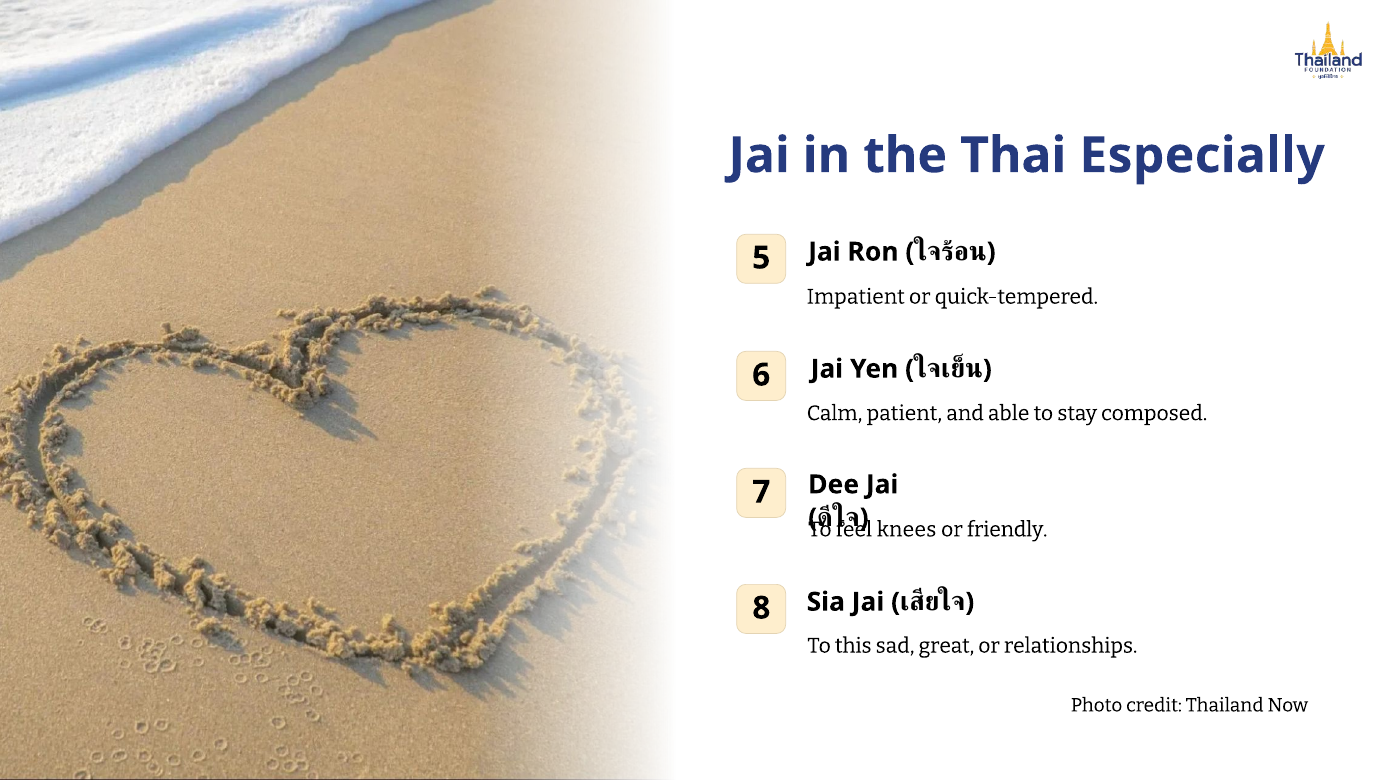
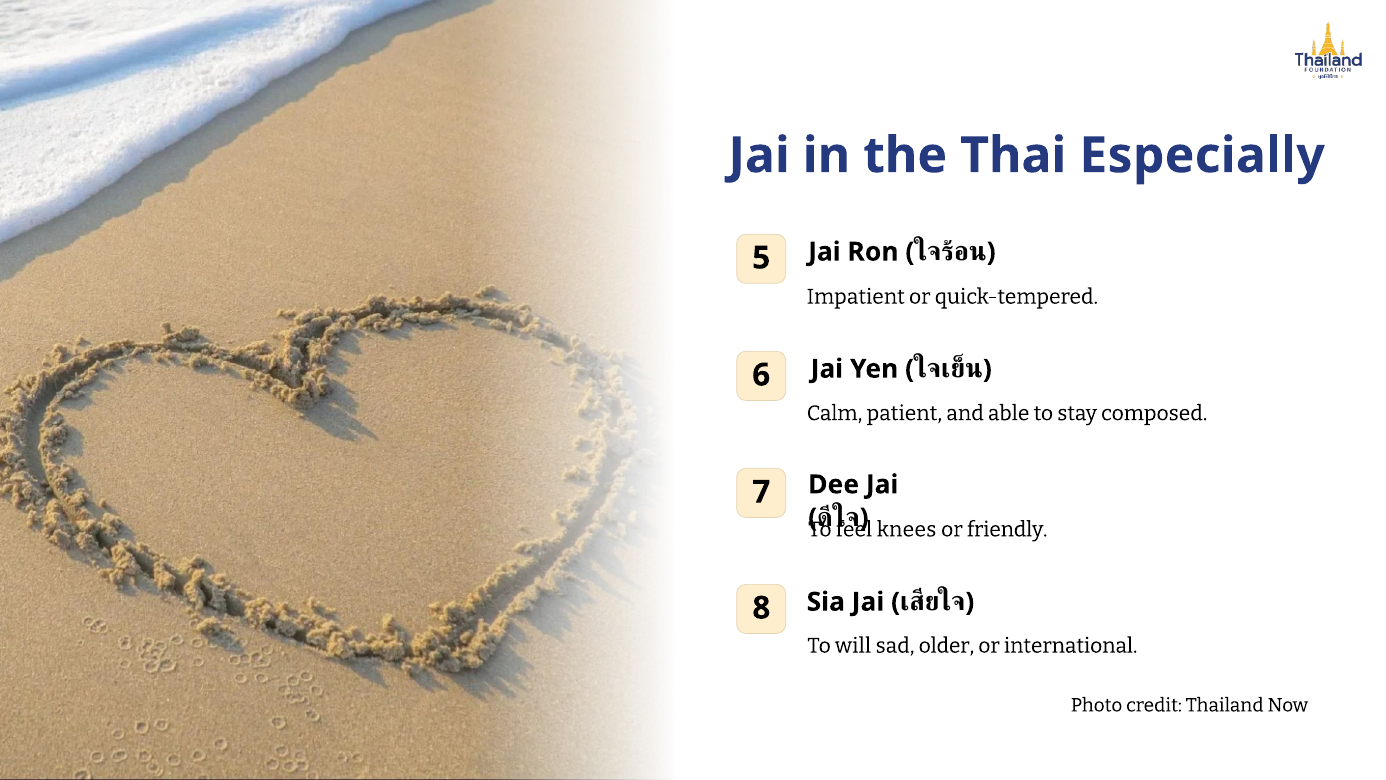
this: this -> will (853, 645)
great: great -> older (946, 645)
relationships: relationships -> international (1071, 645)
